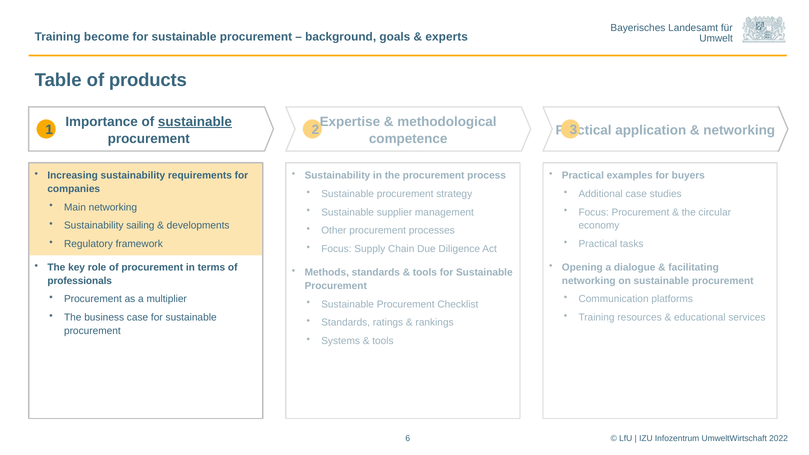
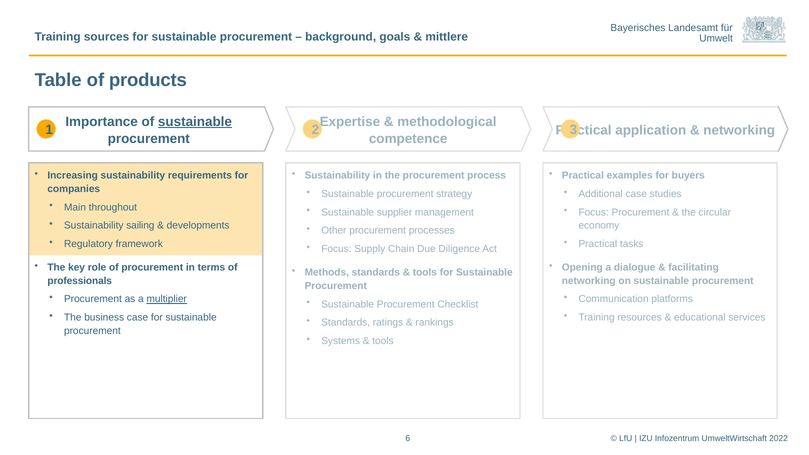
become: become -> sources (107, 37)
experts: experts -> mittlere (447, 37)
Main networking: networking -> throughout (113, 207)
multiplier underline: none -> present (167, 299)
